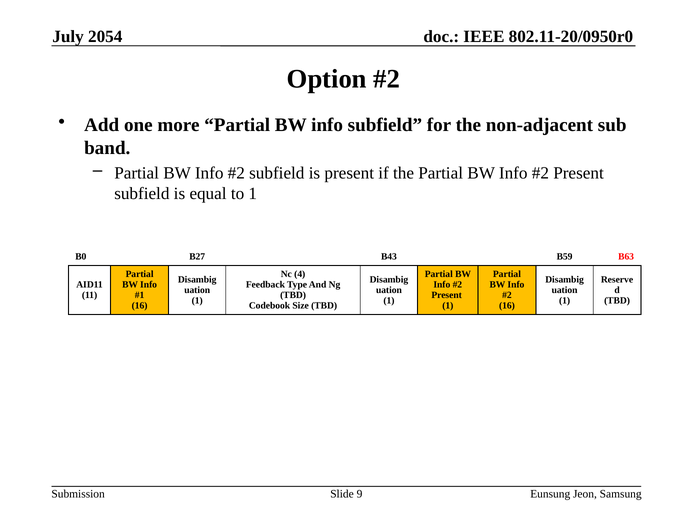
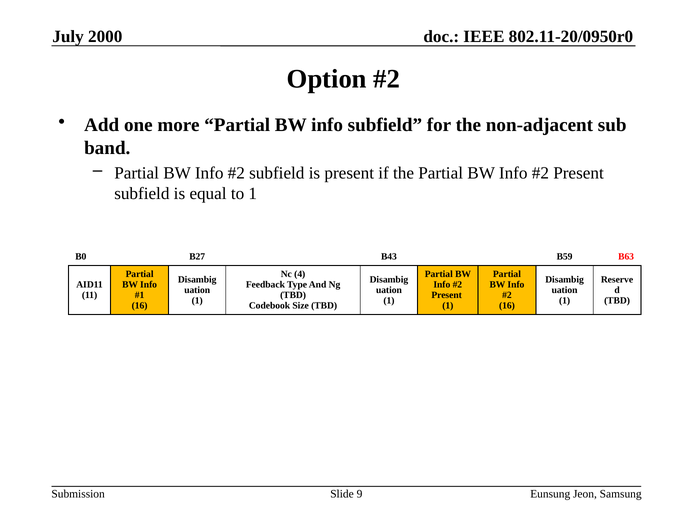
2054: 2054 -> 2000 (105, 37)
